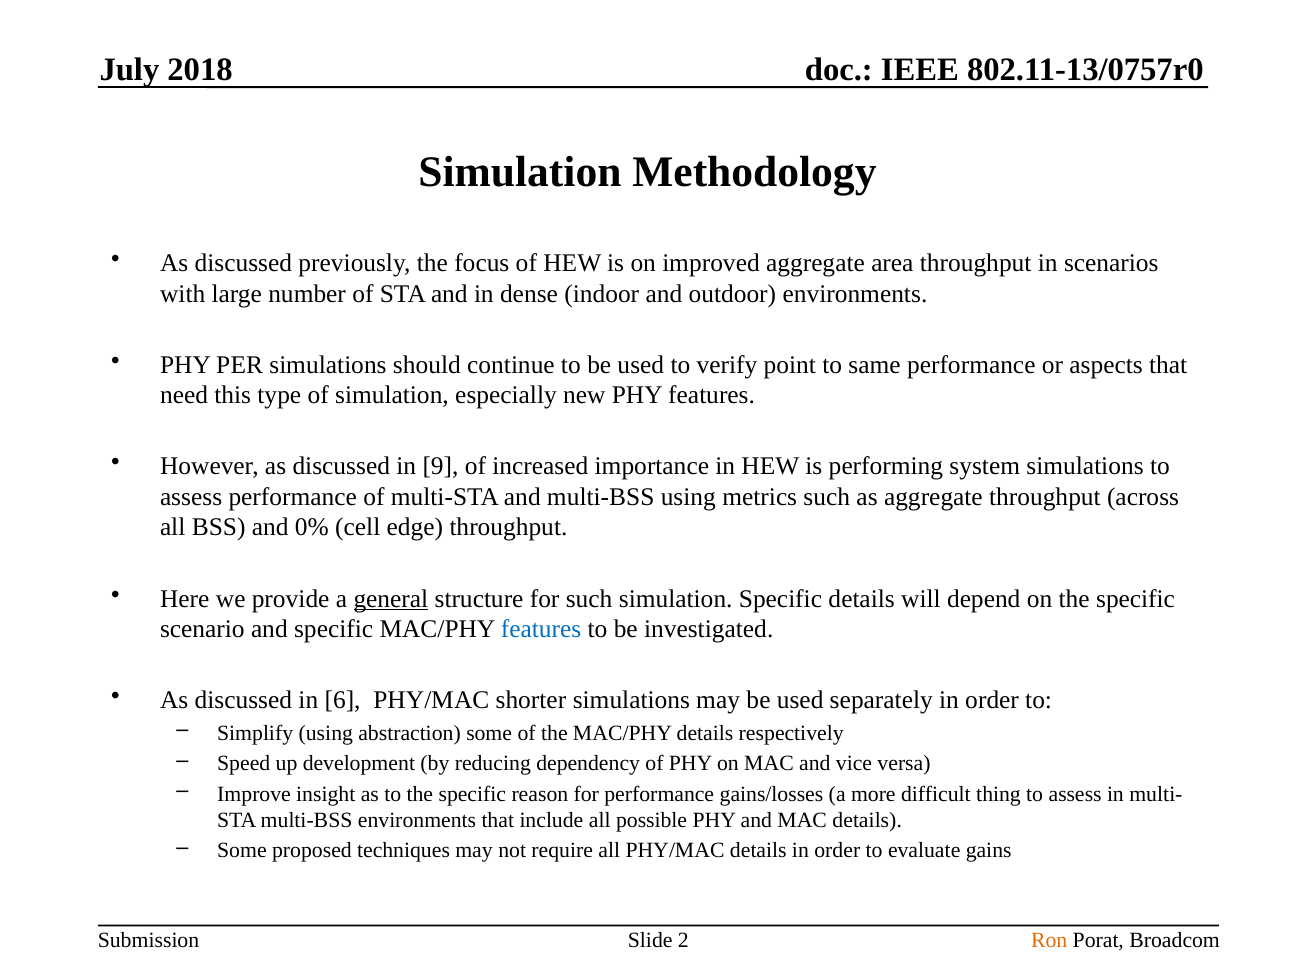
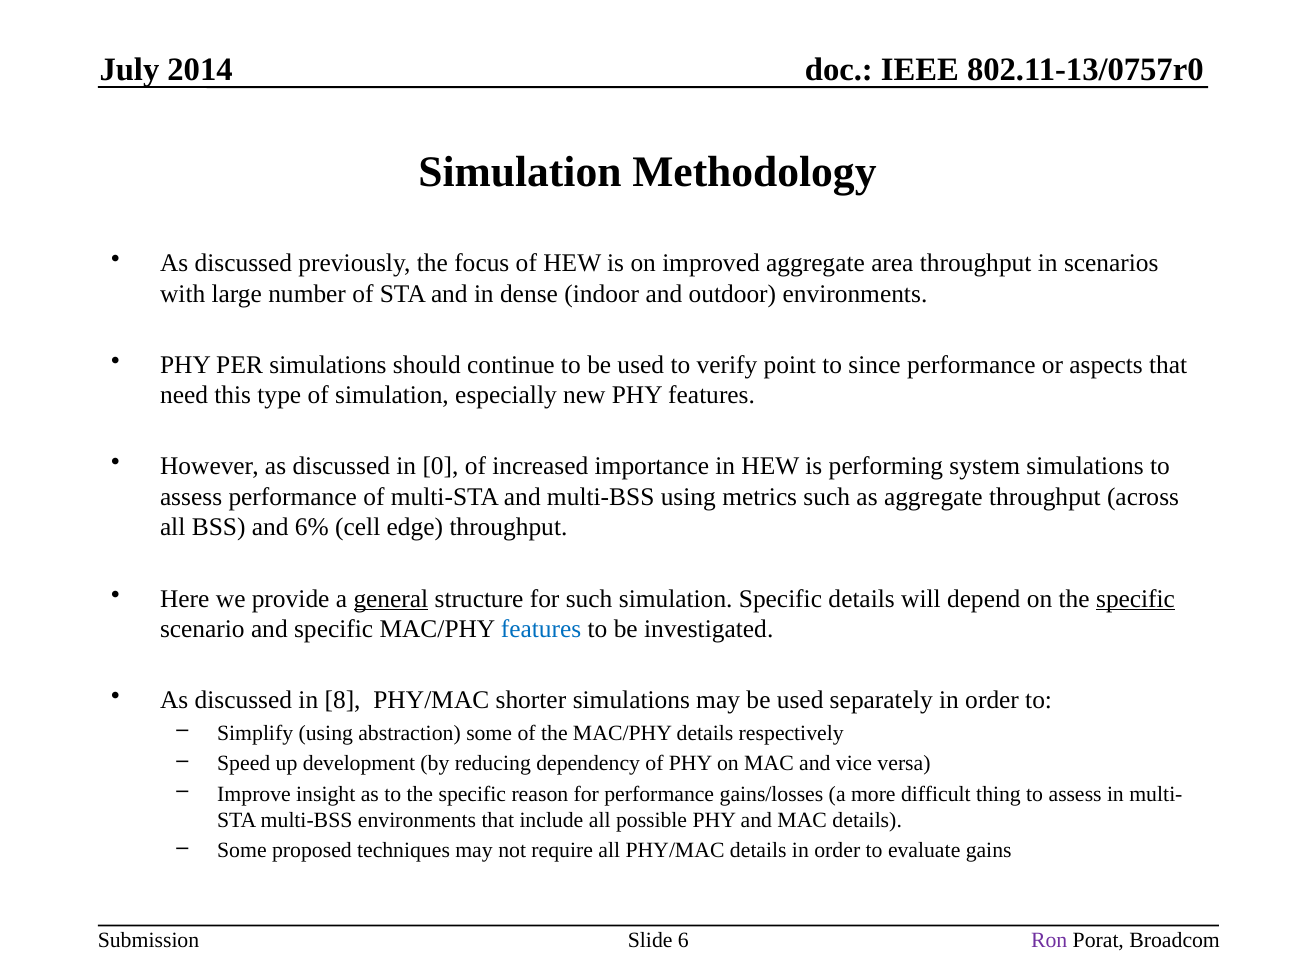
2018: 2018 -> 2014 (200, 70)
same: same -> since (875, 365)
9: 9 -> 0 (440, 466)
0%: 0% -> 6% (312, 527)
specific underline: none -> present (1136, 598)
6: 6 -> 8 (343, 700)
Ron colour: orange -> purple (1049, 939)
2: 2 -> 6 (683, 939)
